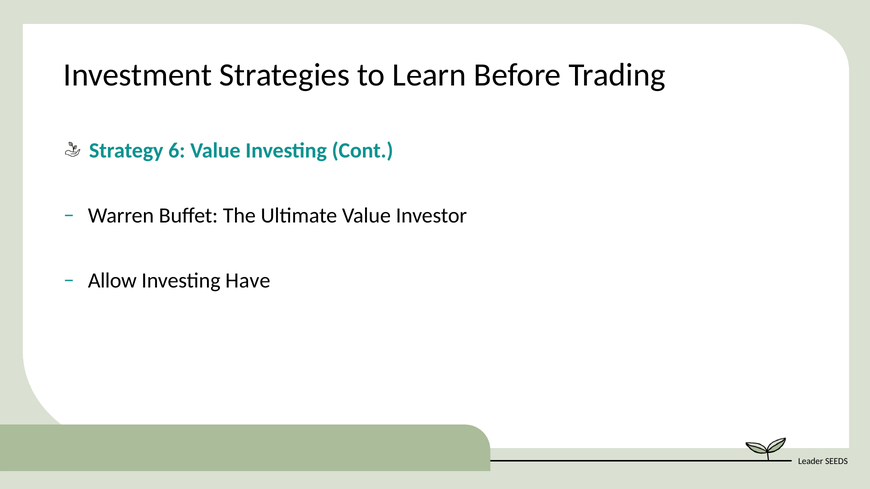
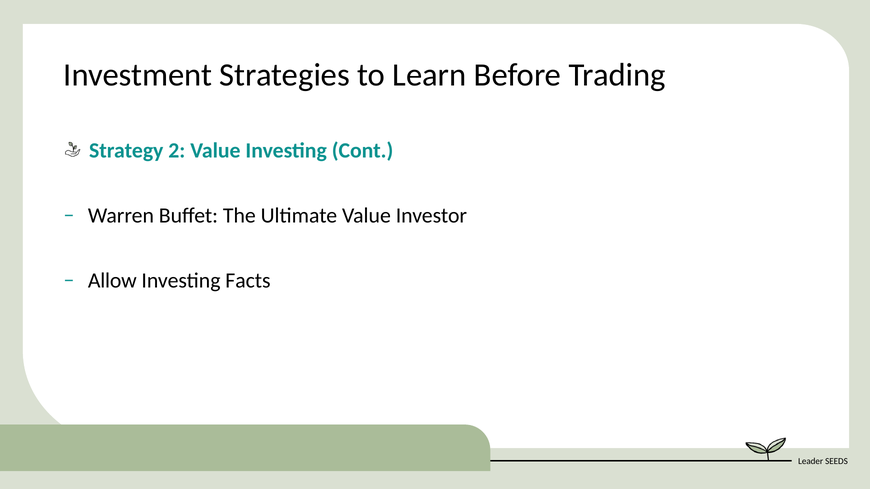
6: 6 -> 2 (177, 150)
Have: Have -> Facts (248, 281)
